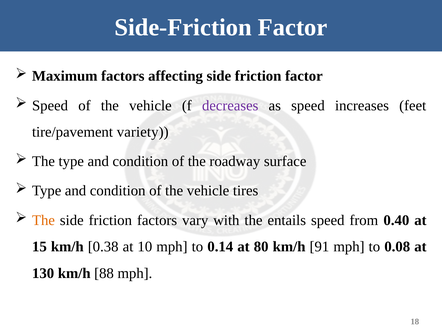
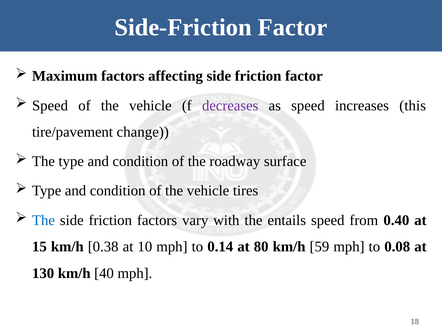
feet: feet -> this (413, 106)
variety: variety -> change (143, 132)
The colour: orange -> blue (43, 221)
91: 91 -> 59 (319, 247)
88: 88 -> 40 (104, 274)
